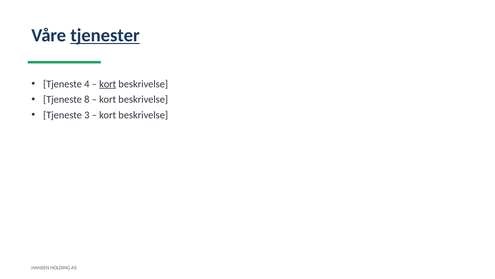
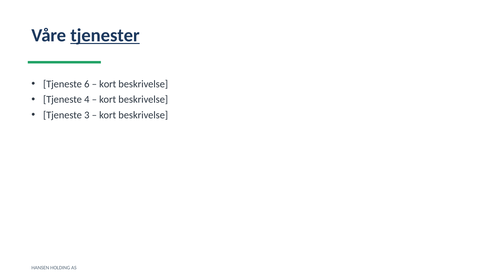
4: 4 -> 6 (87, 84)
kort underline: present -> none (108, 84)
8: 8 -> 4 (87, 99)
